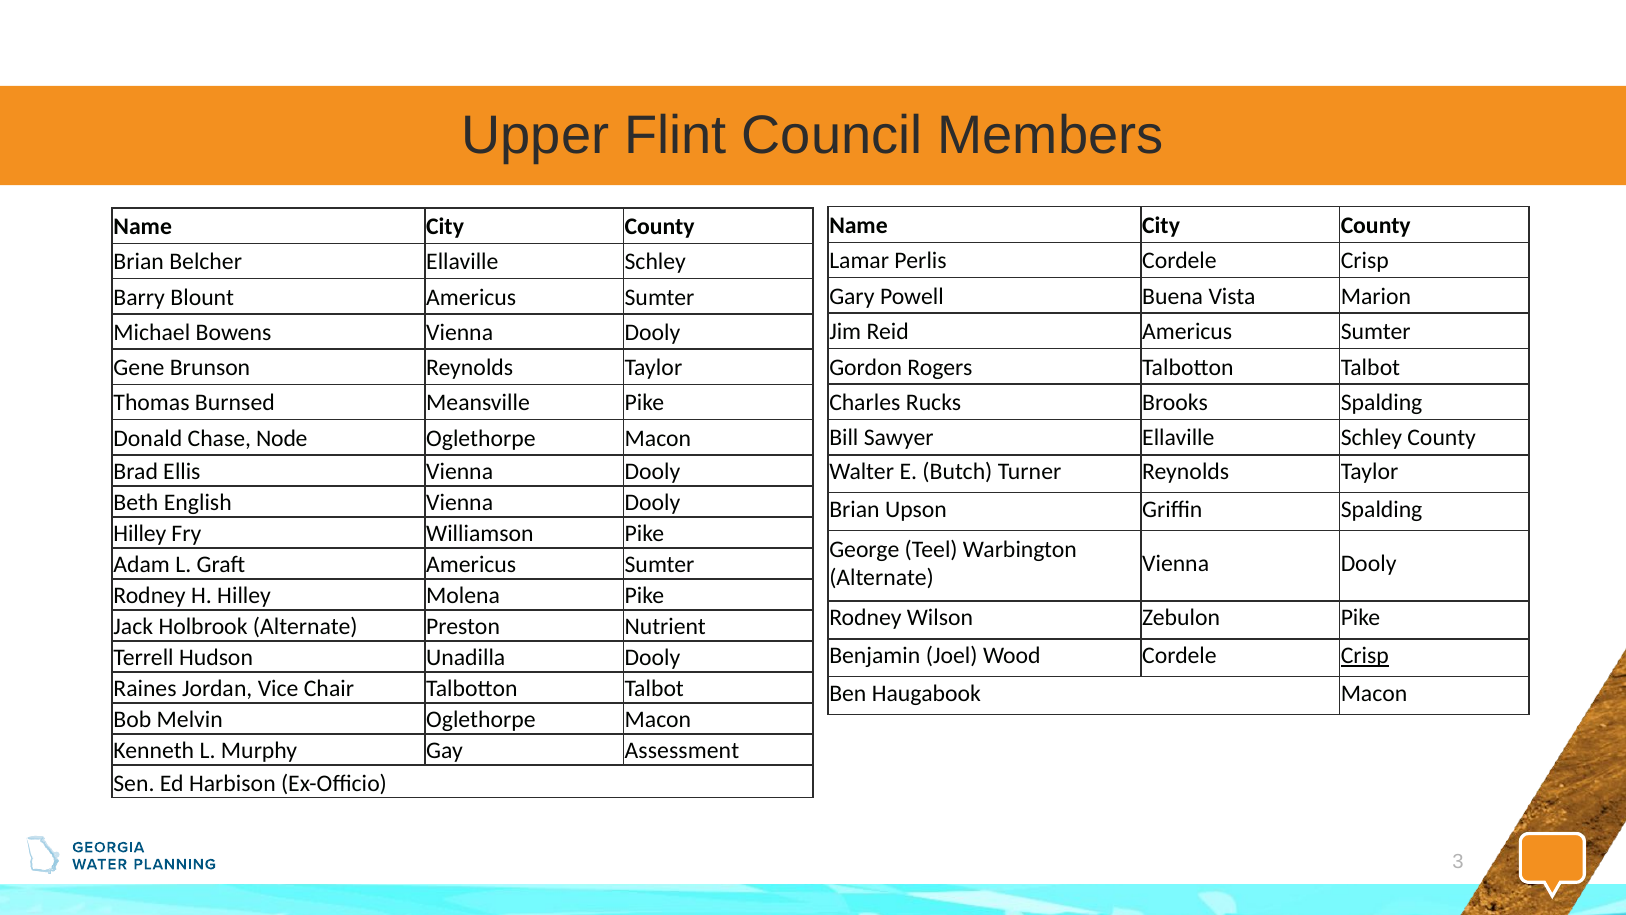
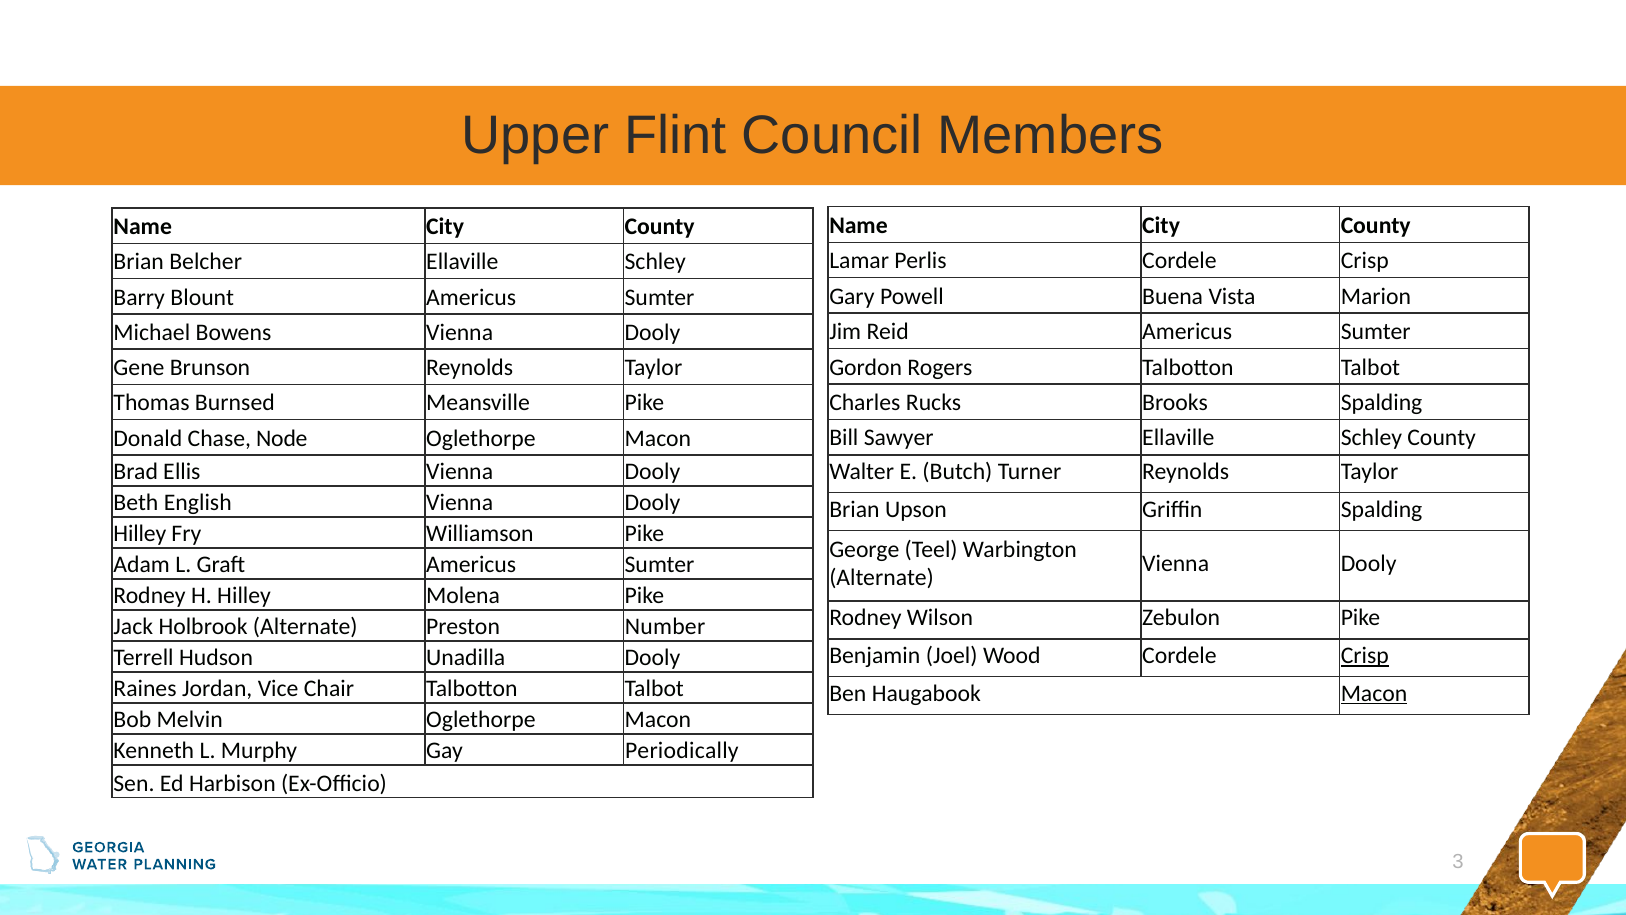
Nutrient: Nutrient -> Number (665, 626)
Macon underline: none -> present (1374, 693)
Assessment: Assessment -> Periodically (682, 750)
